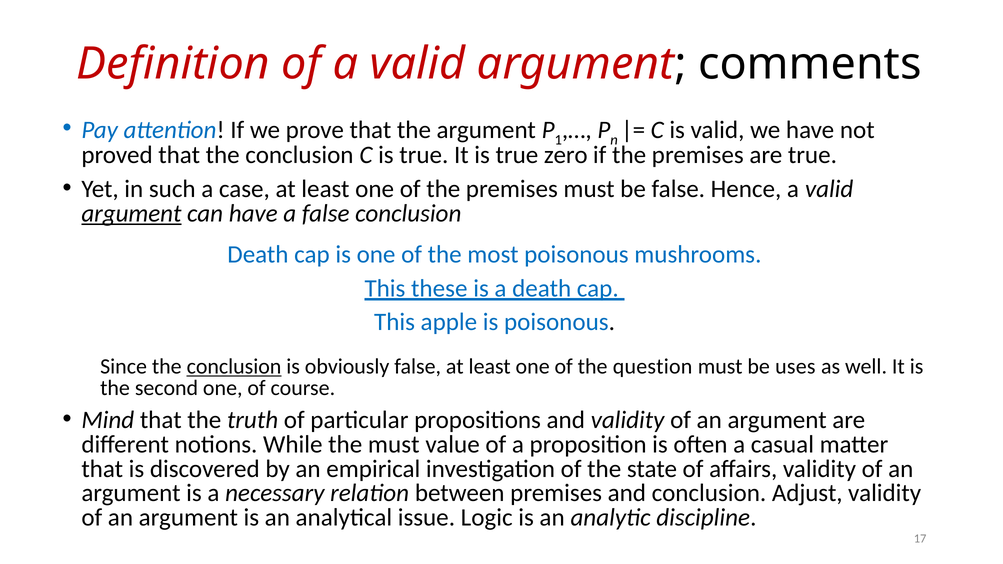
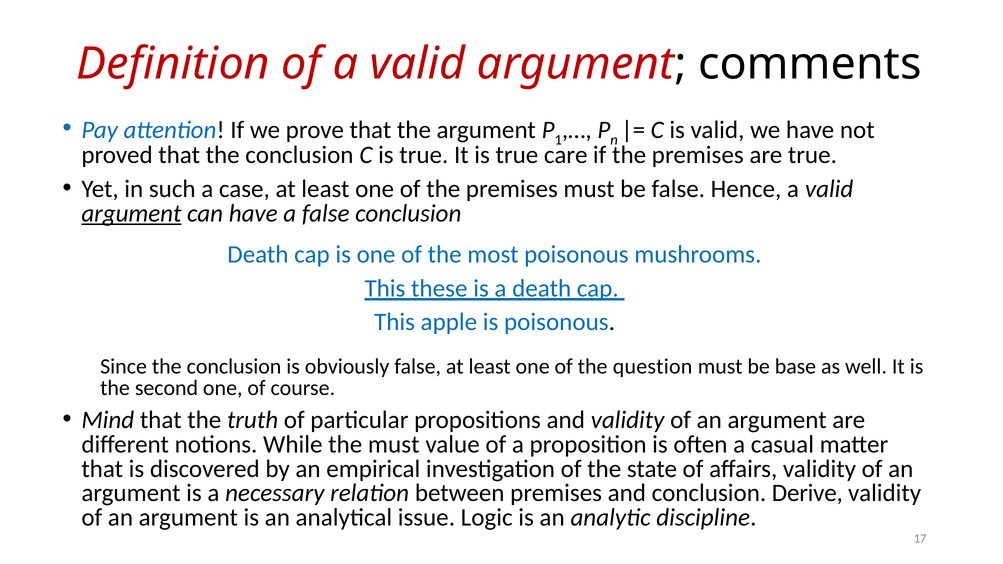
zero: zero -> care (566, 155)
conclusion underline: present -> none (234, 367)
uses: uses -> base (795, 367)
Adjust: Adjust -> Derive (807, 493)
